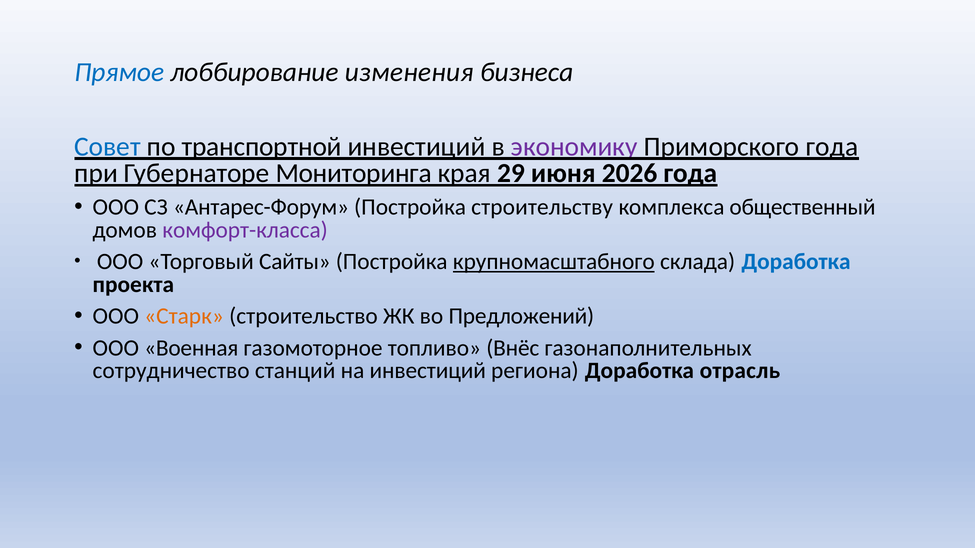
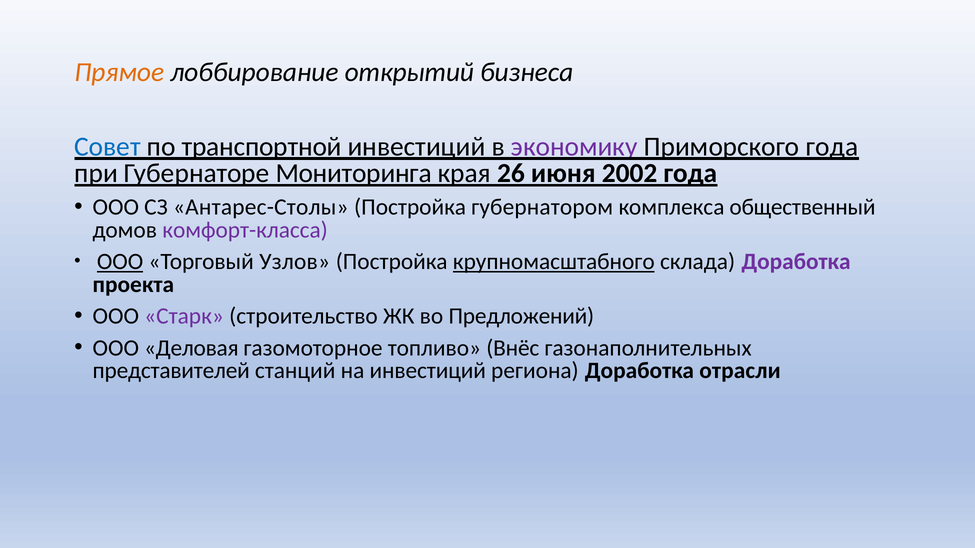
Прямое colour: blue -> orange (119, 72)
изменения: изменения -> открытий (409, 72)
29: 29 -> 26 (511, 173)
2026: 2026 -> 2002 (630, 173)
Антарес-Форум: Антарес-Форум -> Антарес-Столы (261, 207)
строительству: строительству -> губернатором (542, 207)
ООО underline: none -> present (120, 262)
Сайты: Сайты -> Узлов (295, 262)
Доработка colour: blue -> purple (796, 262)
Старк colour: orange -> purple (184, 316)
Военная: Военная -> Деловая (191, 348)
сотрудничество: сотрудничество -> представителей (171, 371)
отрасль: отрасль -> отрасли (740, 371)
